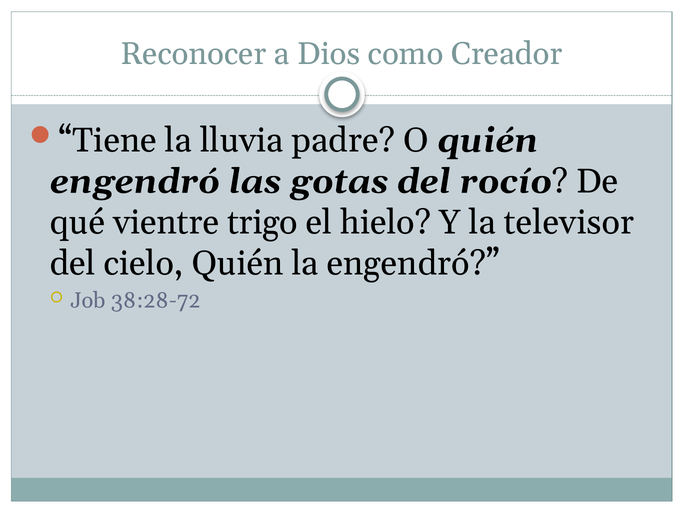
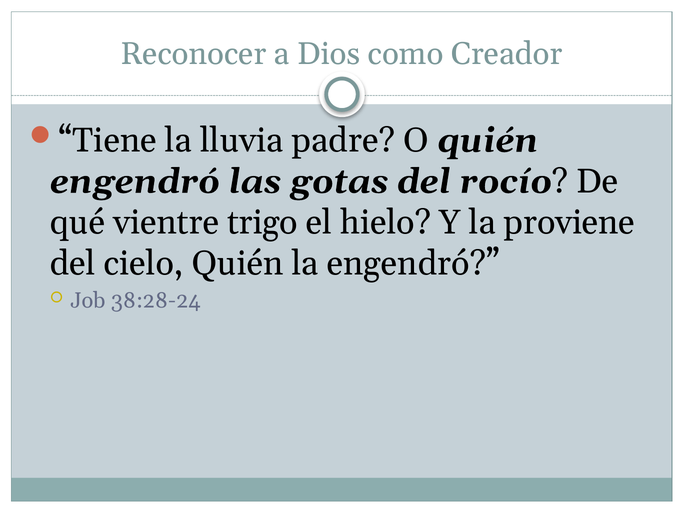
televisor: televisor -> proviene (569, 223)
38:28-72: 38:28-72 -> 38:28-24 (156, 301)
